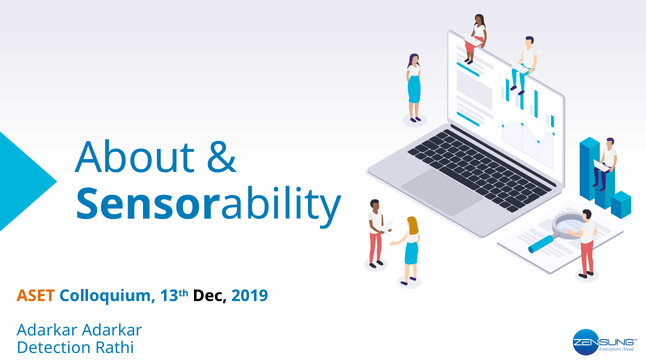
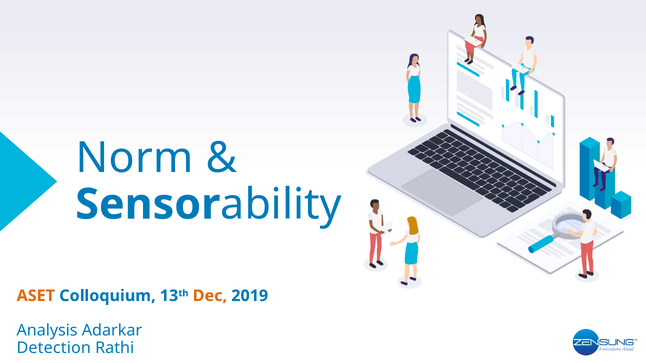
About: About -> Norm (135, 158)
Dec colour: black -> orange (210, 296)
Adarkar: Adarkar -> Analysis (47, 331)
